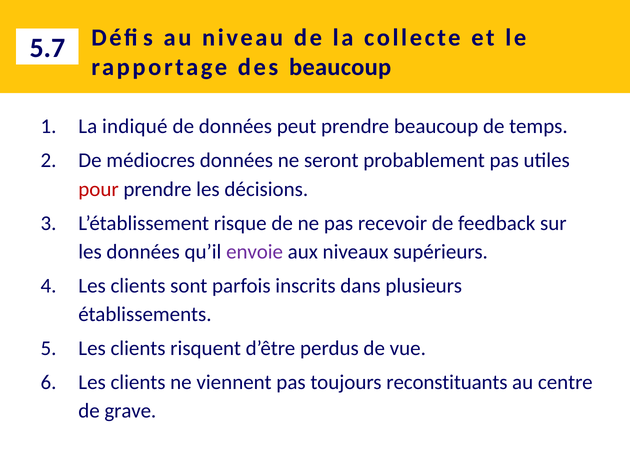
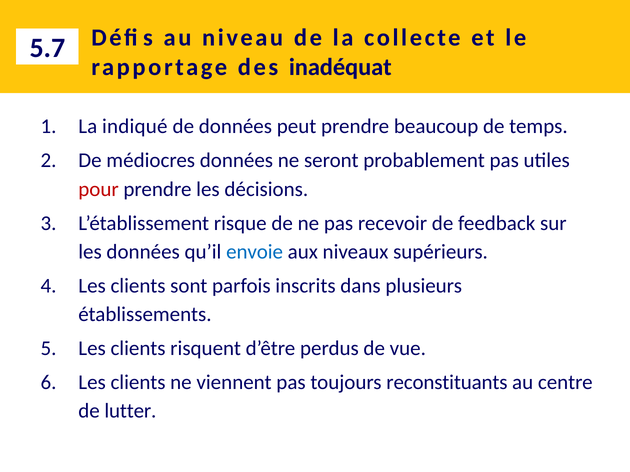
des beaucoup: beaucoup -> inadéquat (340, 67)
envoie colour: purple -> blue (255, 252)
grave: grave -> lutter (130, 411)
